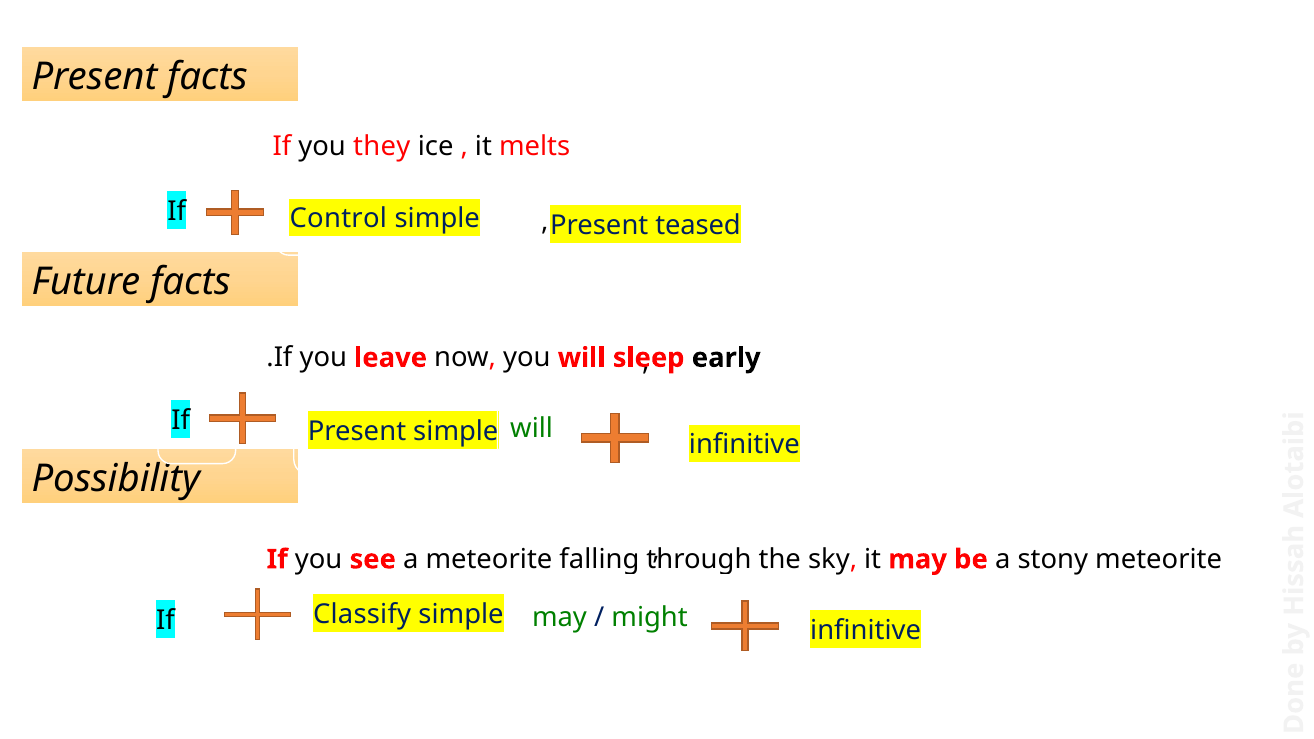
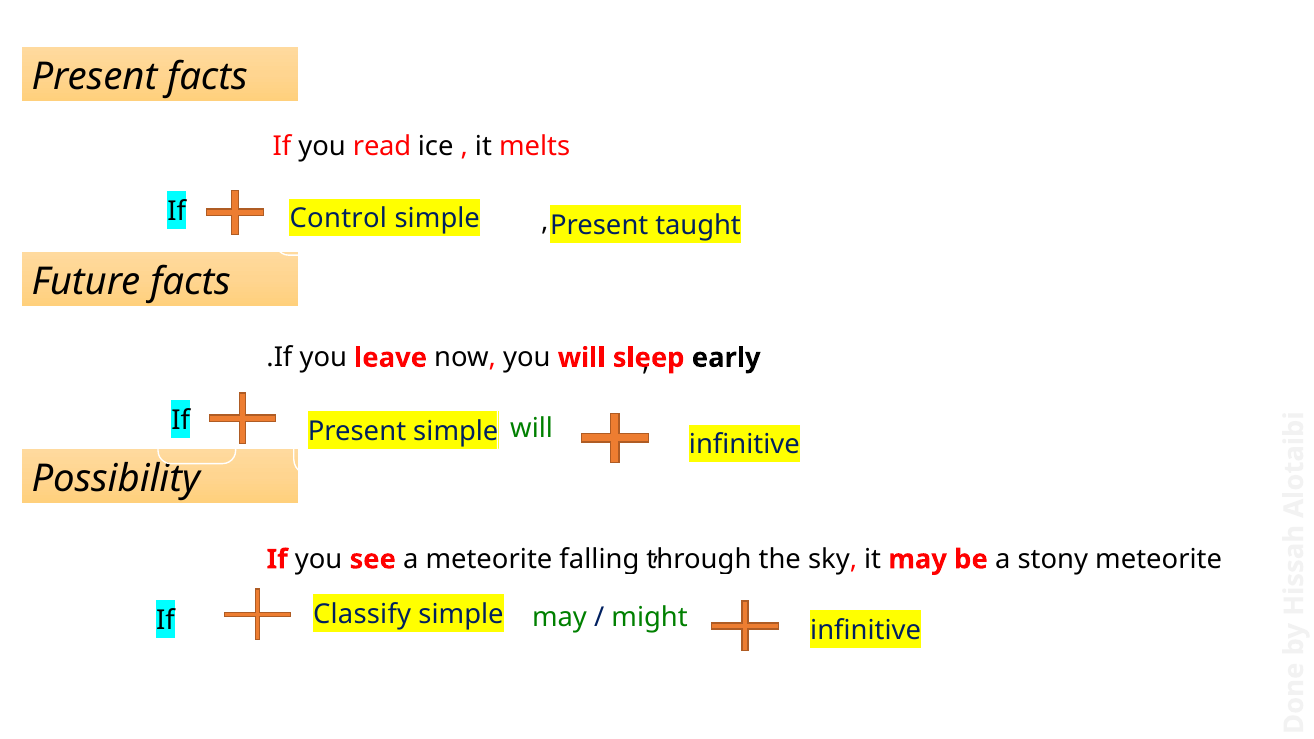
they: they -> read (382, 147)
teased: teased -> taught (698, 225)
